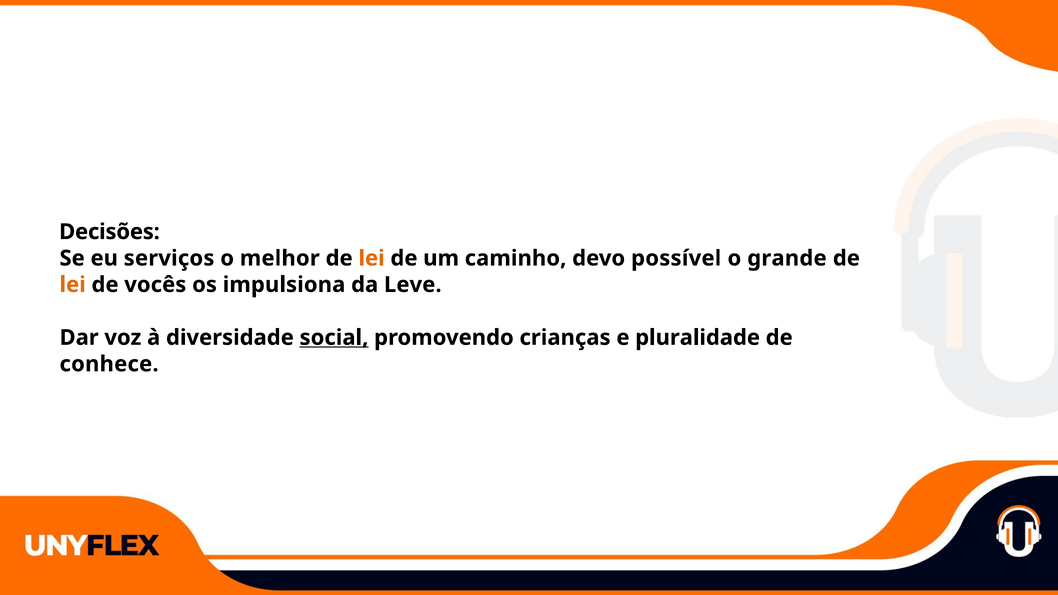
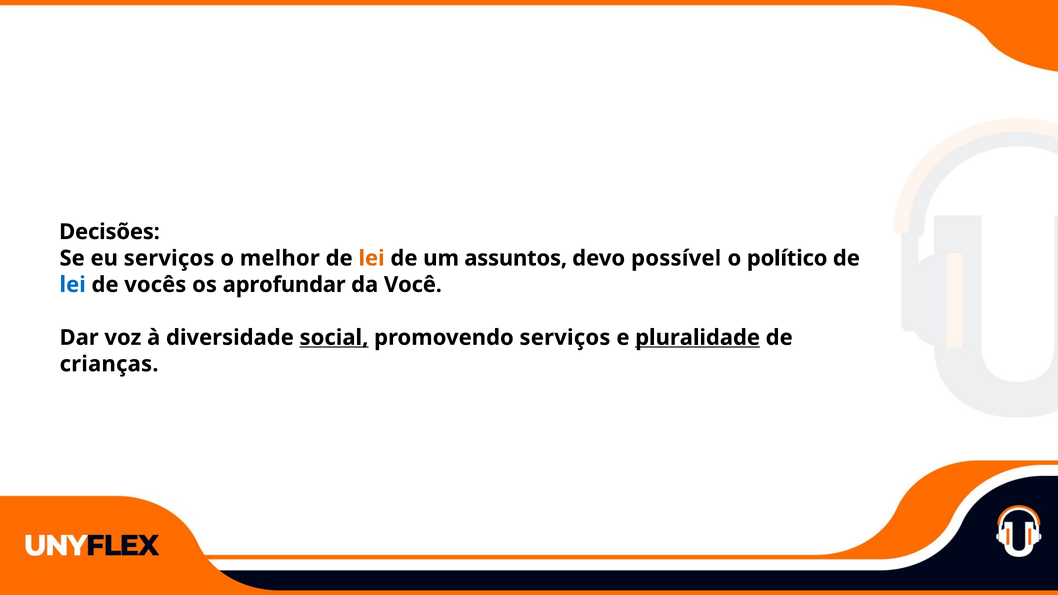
caminho: caminho -> assuntos (516, 258)
grande: grande -> político (787, 258)
lei colour: orange -> blue (73, 285)
impulsiona: impulsiona -> aprofundar (284, 285)
Leve: Leve -> Você (413, 285)
promovendo crianças: crianças -> serviços (565, 338)
pluralidade underline: none -> present (698, 338)
conhece: conhece -> crianças (109, 364)
